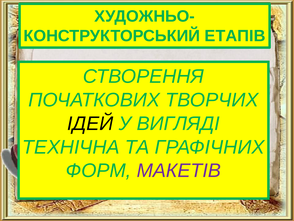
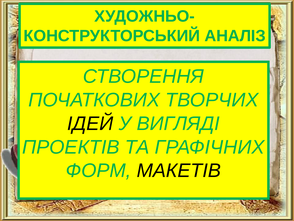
ЕТАПІВ: ЕТАПІВ -> АНАЛІЗ (235, 36)
ТЕХНІЧНА: ТЕХНІЧНА -> ПРОЕКТІВ (71, 147)
МАКЕТІВ colour: purple -> black (179, 170)
